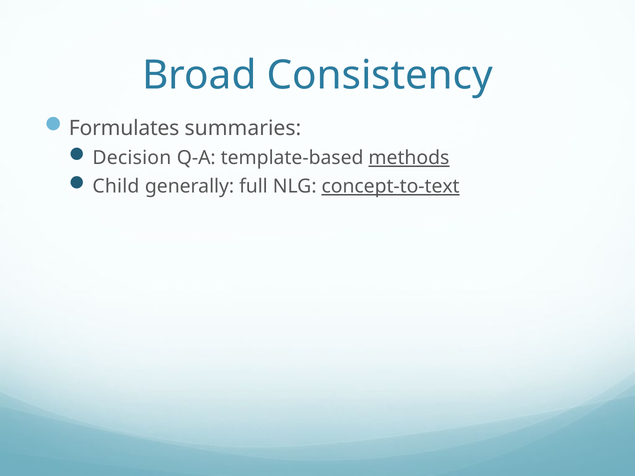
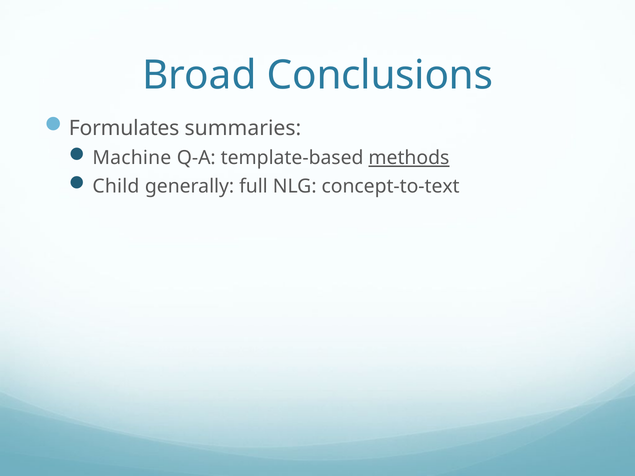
Consistency: Consistency -> Conclusions (380, 76)
Decision: Decision -> Machine (132, 158)
concept-to-text underline: present -> none (391, 187)
